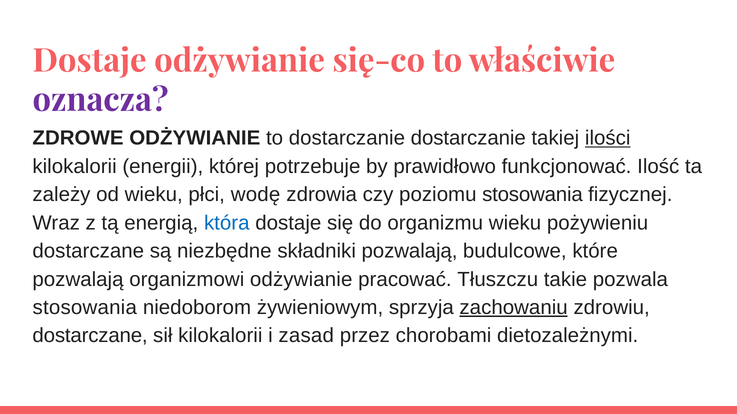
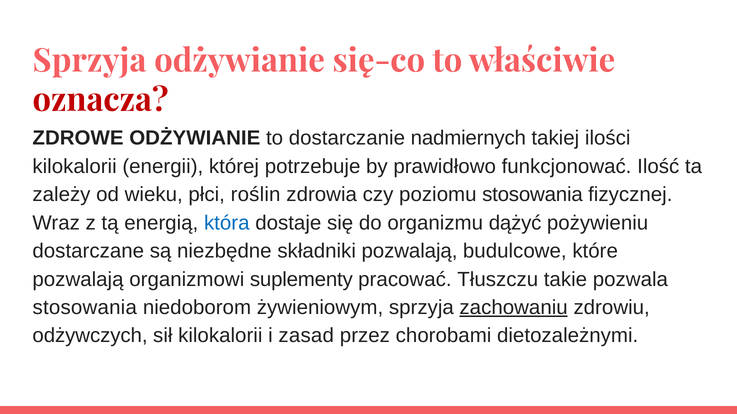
Dostaje: Dostaje -> Sprzyja (89, 61)
oznacza colour: purple -> red (101, 100)
dostarczanie dostarczanie: dostarczanie -> nadmiernych (468, 138)
ilości underline: present -> none (608, 138)
wodę: wodę -> roślin (256, 195)
organizmu wieku: wieku -> dążyć (515, 223)
organizmowi odżywianie: odżywianie -> suplementy (301, 280)
dostarczane: dostarczane -> odżywczych (90, 336)
